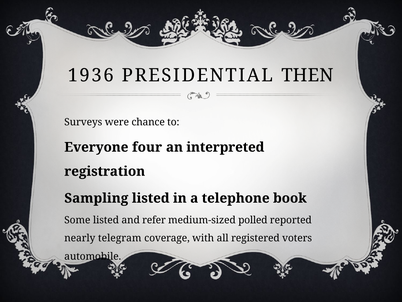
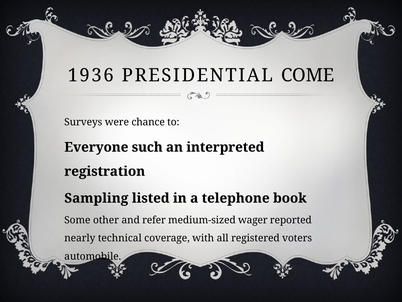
THEN: THEN -> COME (308, 75)
four: four -> such (147, 147)
Some listed: listed -> other (106, 220)
polled: polled -> wager (253, 220)
telegram: telegram -> technical (120, 238)
